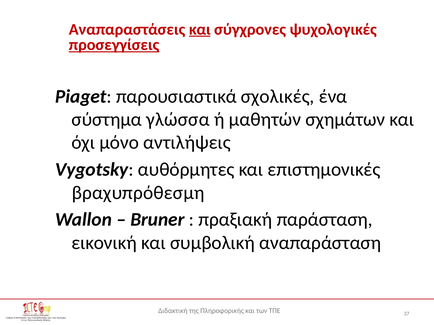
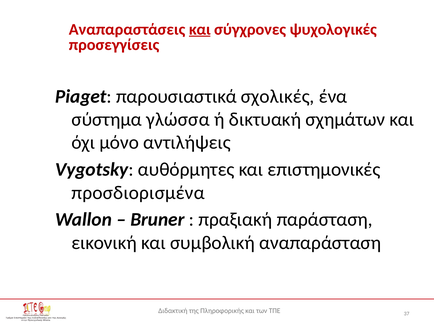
προσεγγίσεις underline: present -> none (114, 45)
μαθητών: μαθητών -> δικτυακή (265, 120)
βραχυπρόθεσμη: βραχυπρόθεσμη -> προσδιορισμένα (138, 193)
